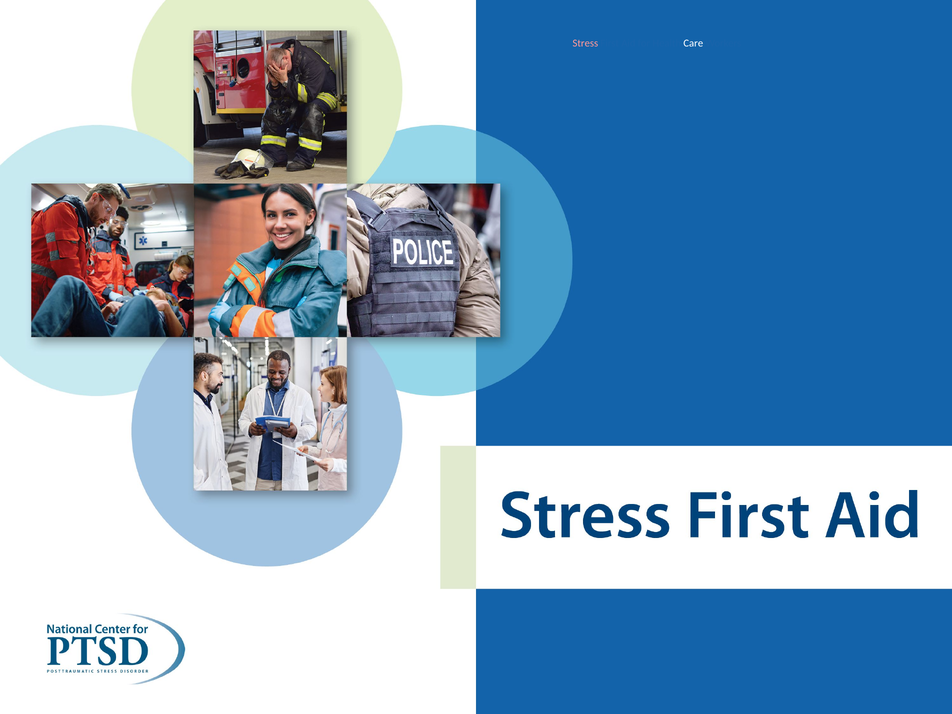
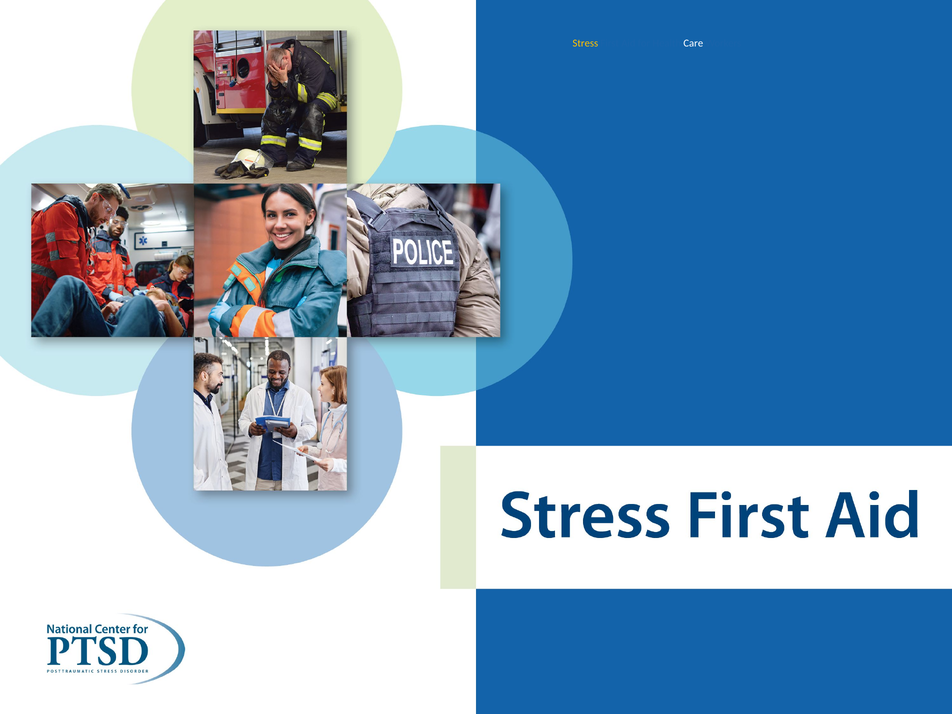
Stress colour: pink -> yellow (585, 44)
